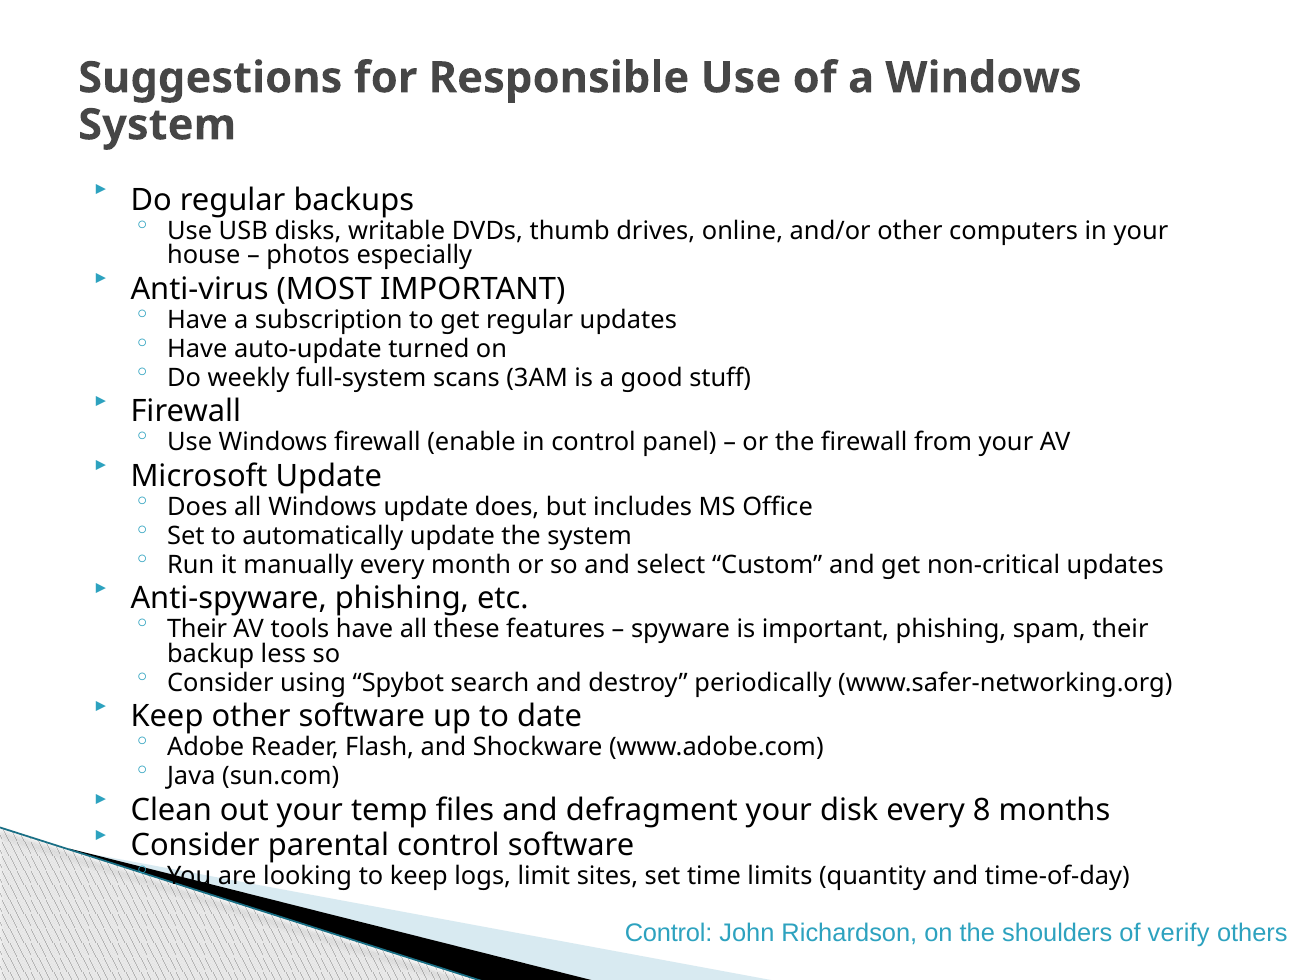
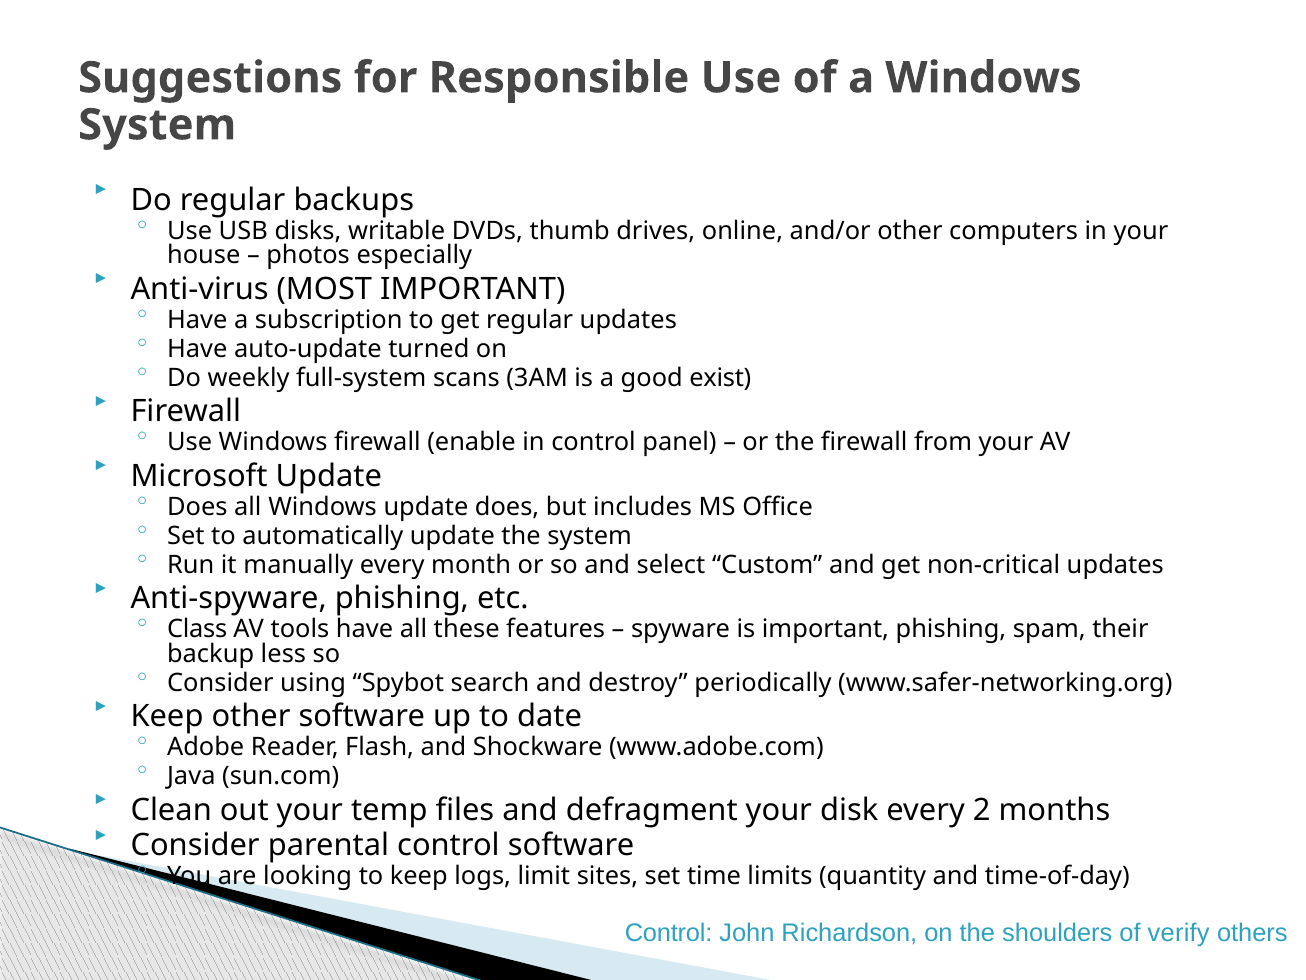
stuff: stuff -> exist (720, 378)
Their: Their -> Class (197, 629)
8: 8 -> 2 (982, 810)
